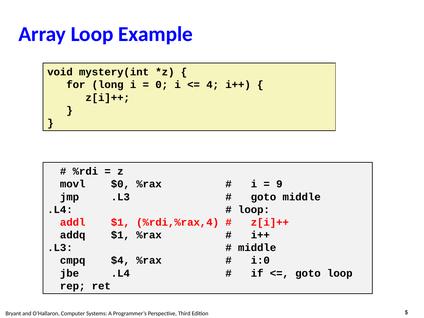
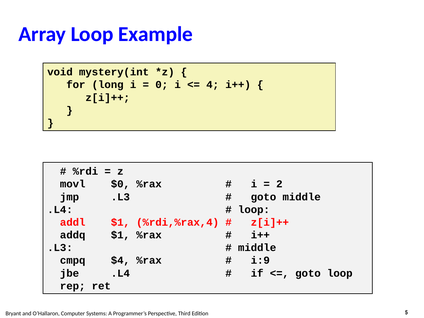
9: 9 -> 2 (279, 184)
i:0: i:0 -> i:9 (260, 260)
